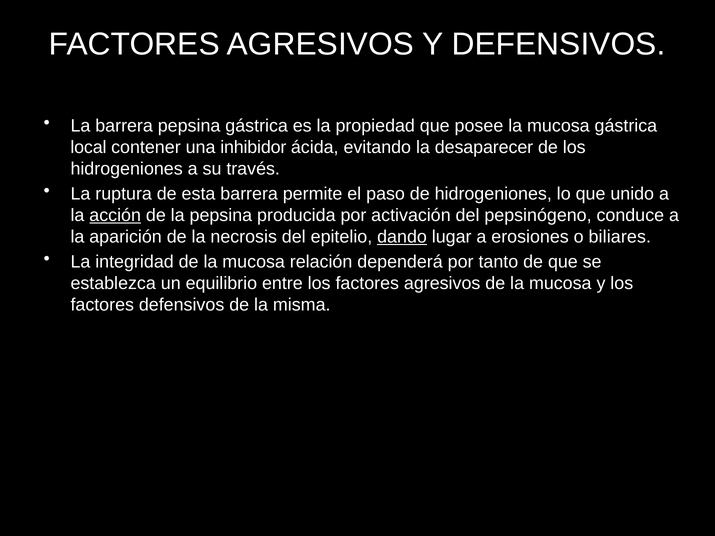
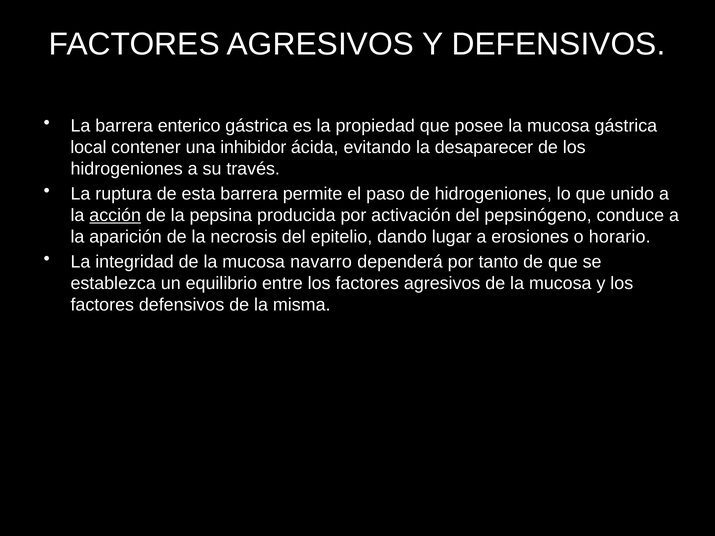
barrera pepsina: pepsina -> enterico (189, 126)
dando underline: present -> none (402, 237)
biliares: biliares -> horario (620, 237)
relación: relación -> navarro (321, 262)
